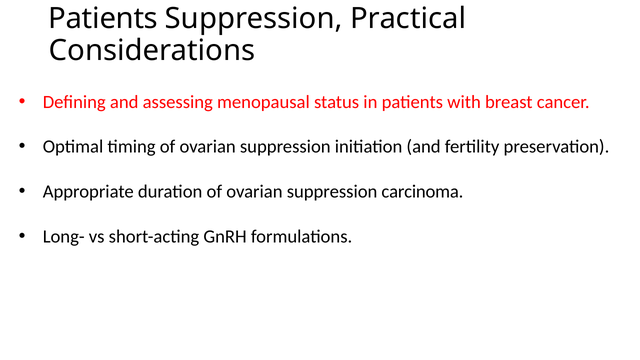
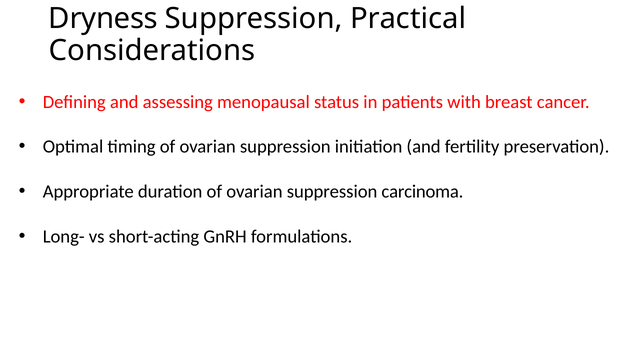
Patients: Patients -> Dryness (103, 19)
